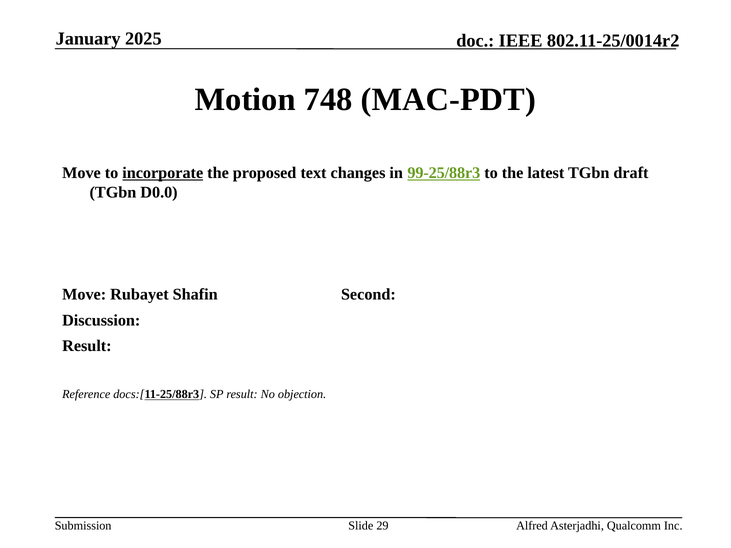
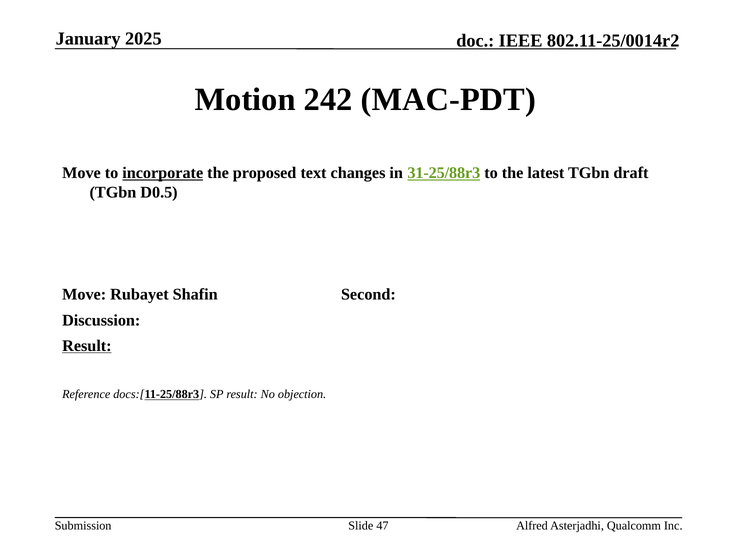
748: 748 -> 242 (328, 100)
99-25/88r3: 99-25/88r3 -> 31-25/88r3 (444, 173)
D0.0: D0.0 -> D0.5 (159, 192)
Result underline: none -> present (87, 346)
29: 29 -> 47 (382, 526)
